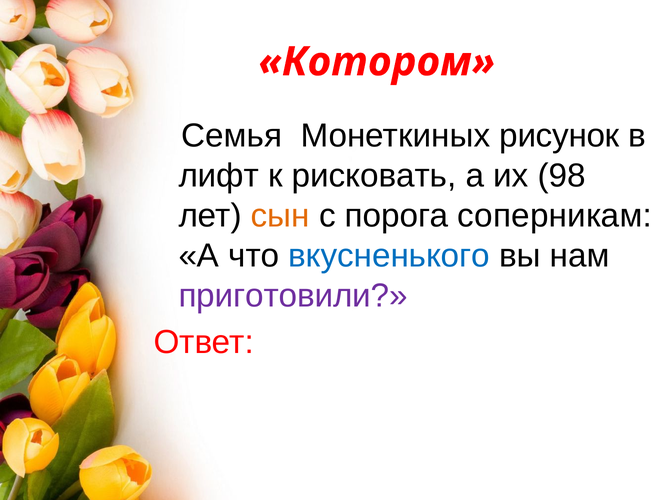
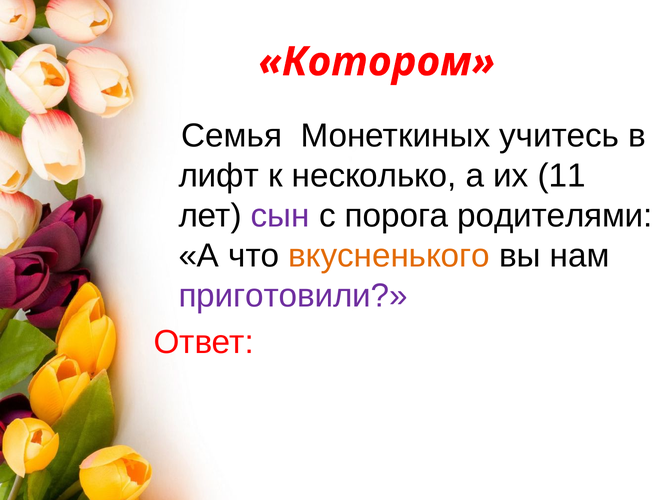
рисунок: рисунок -> учитесь (559, 136)
рисковать: рисковать -> несколько (374, 176)
98: 98 -> 11 (562, 176)
сын colour: orange -> purple (280, 216)
соперникам: соперникам -> родителями (555, 216)
вкусненького colour: blue -> orange (389, 255)
